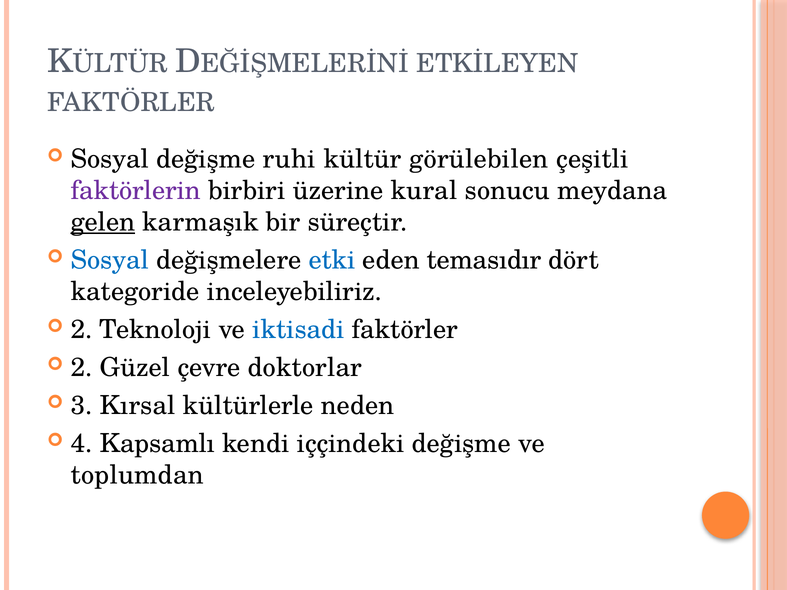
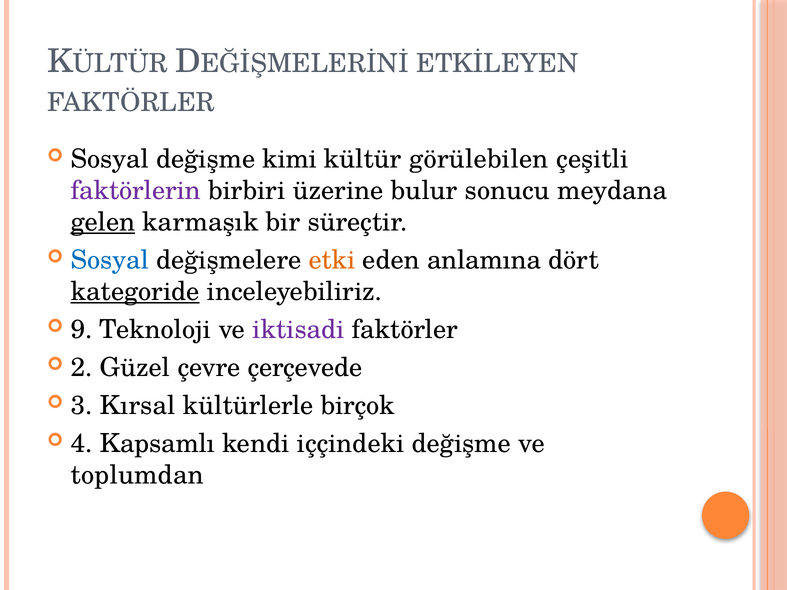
ruhi: ruhi -> kimi (290, 159)
kural: kural -> bulur (424, 191)
etki colour: blue -> orange (332, 260)
temasıdır: temasıdır -> anlamına (484, 260)
kategoride underline: none -> present (135, 292)
2: 2 -> 9 (82, 330)
iktisadi colour: blue -> purple (299, 330)
doktorlar: doktorlar -> çerçevede (305, 368)
neden: neden -> birçok (358, 406)
